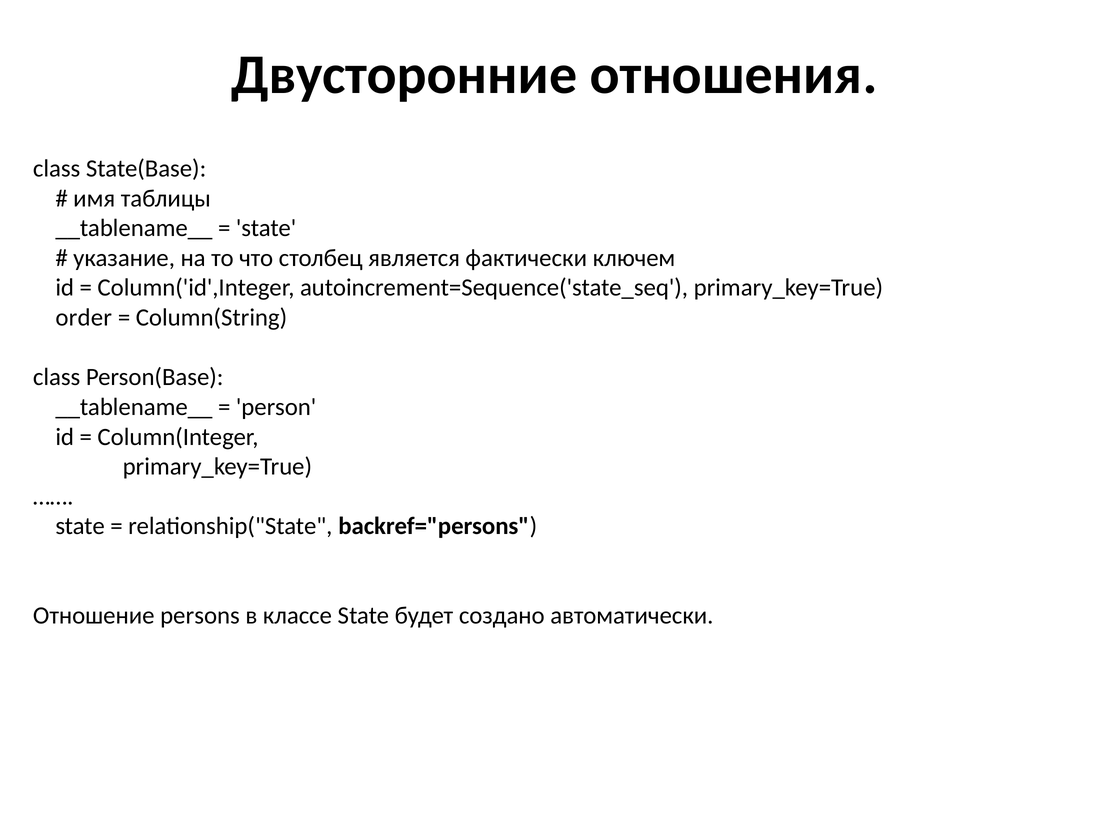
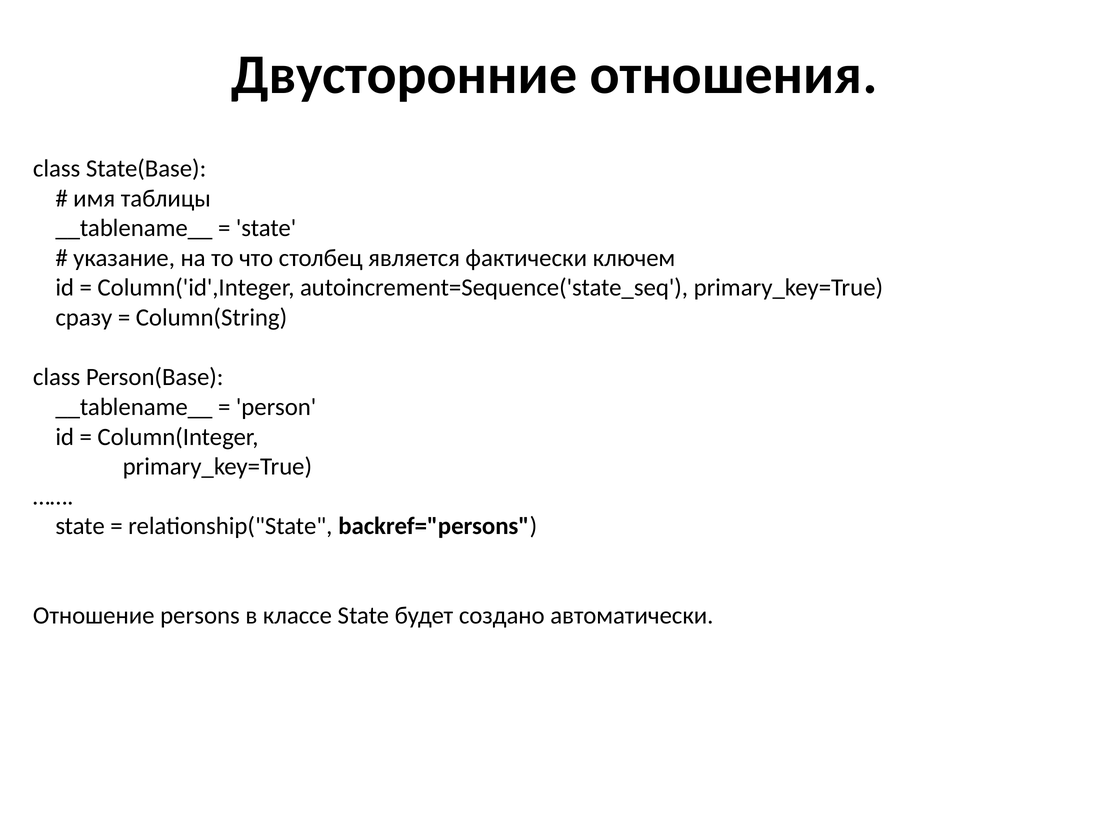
order: order -> сразу (84, 318)
